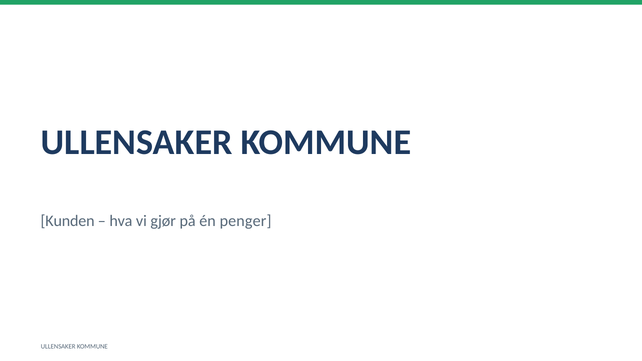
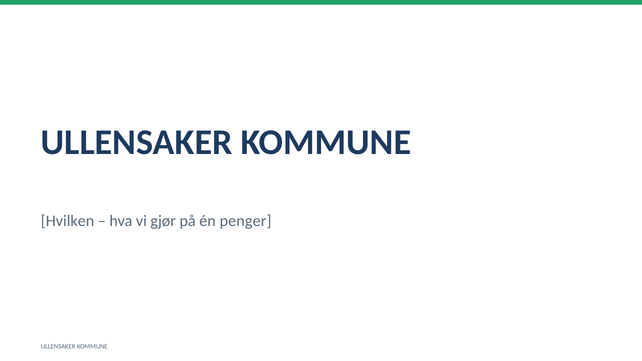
Kunden: Kunden -> Hvilken (68, 221)
